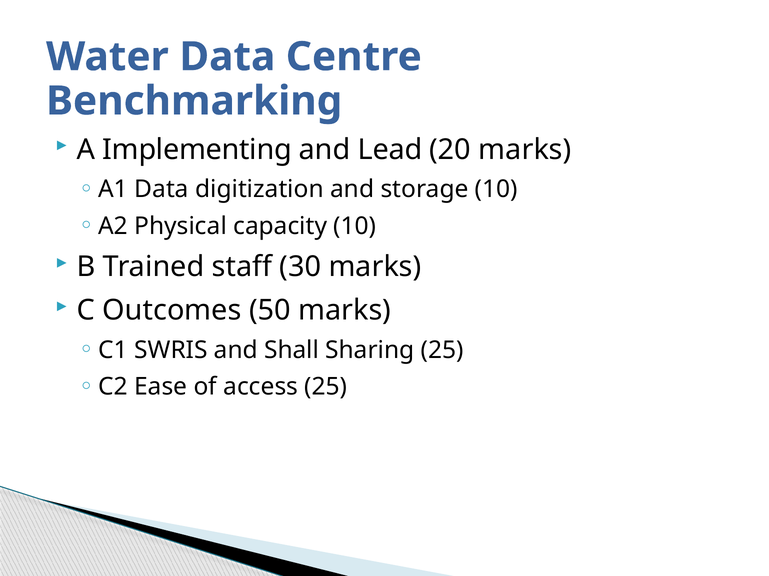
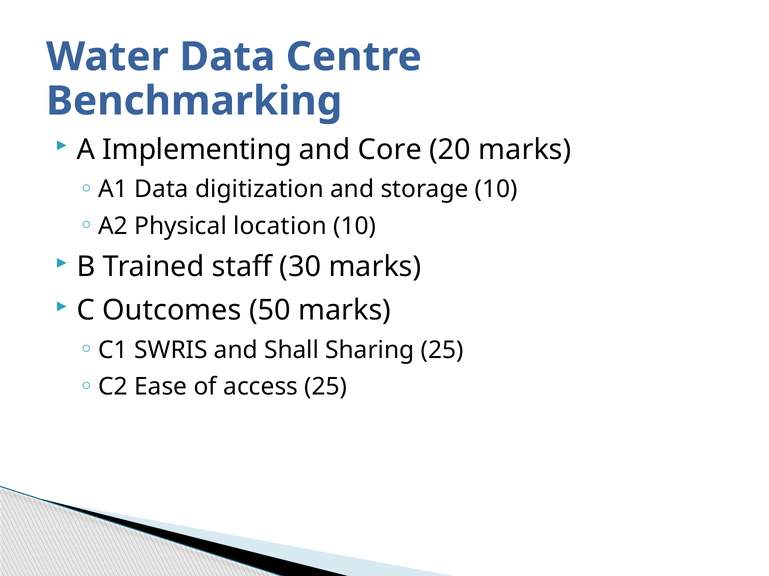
Lead: Lead -> Core (390, 150)
capacity: capacity -> location (280, 226)
